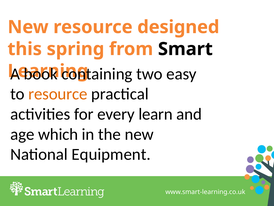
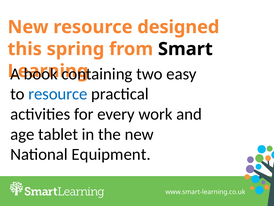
resource colour: orange -> blue (58, 94)
learn: learn -> work (155, 114)
which: which -> tablet (58, 134)
